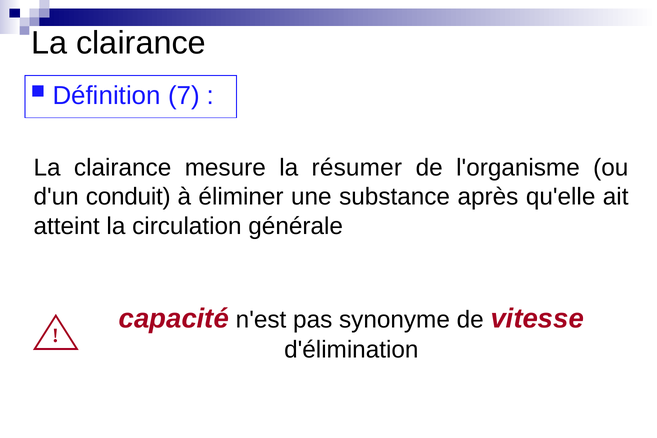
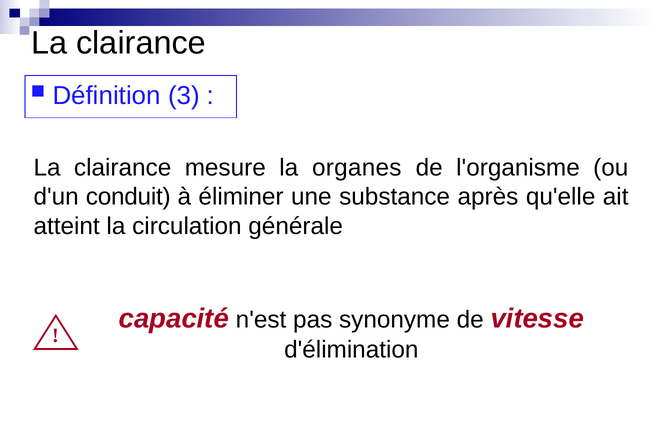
7: 7 -> 3 (184, 96)
résumer: résumer -> organes (357, 168)
